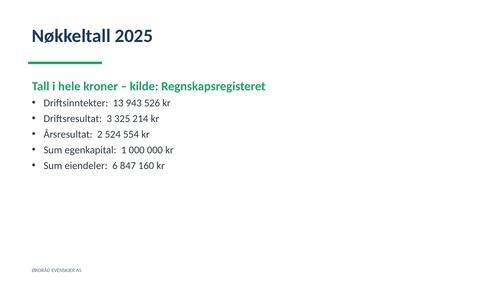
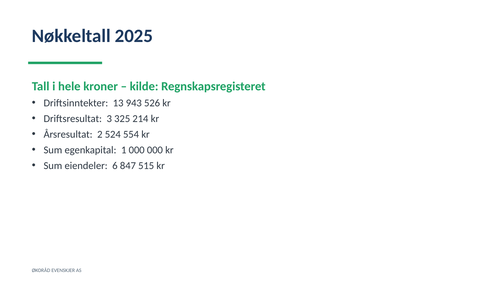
160: 160 -> 515 (146, 166)
